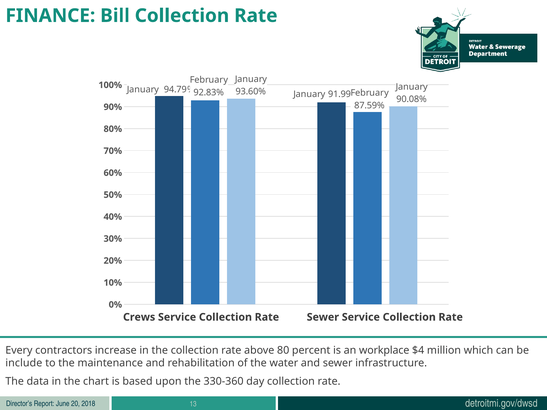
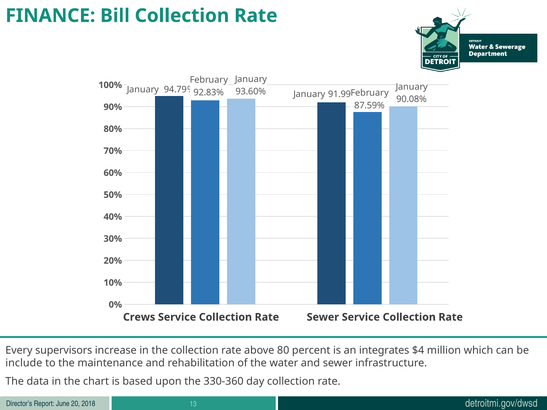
contractors: contractors -> supervisors (64, 350)
workplace: workplace -> integrates (384, 350)
